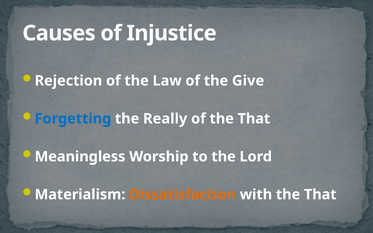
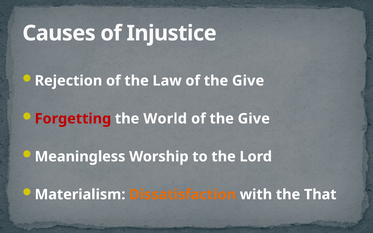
Forgetting colour: blue -> red (73, 119)
Really: Really -> World (165, 119)
That: That -> Give (254, 119)
